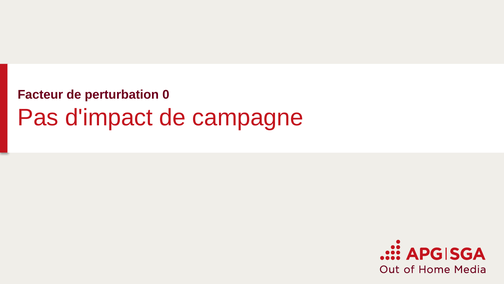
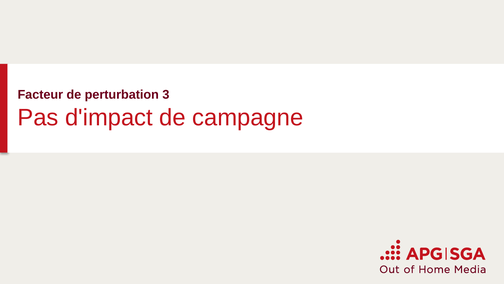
0: 0 -> 3 (166, 95)
